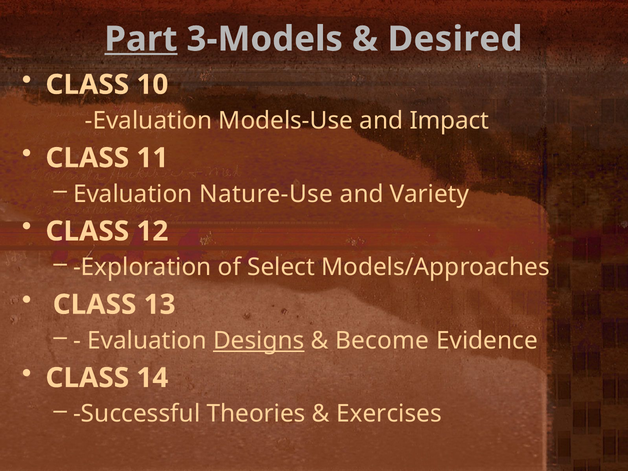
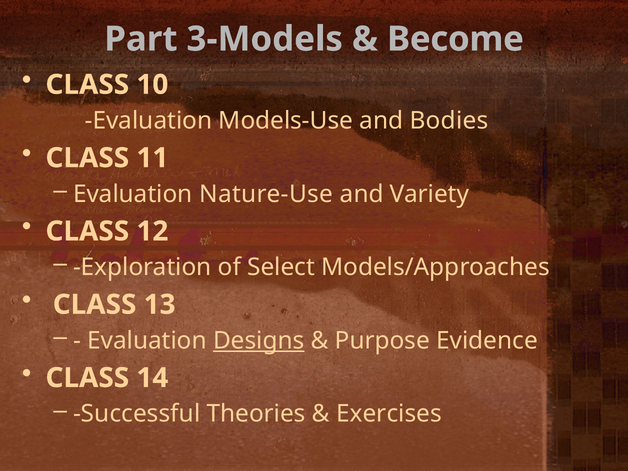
Part underline: present -> none (141, 39)
Desired: Desired -> Become (455, 39)
Impact: Impact -> Bodies (449, 121)
Become: Become -> Purpose (382, 341)
